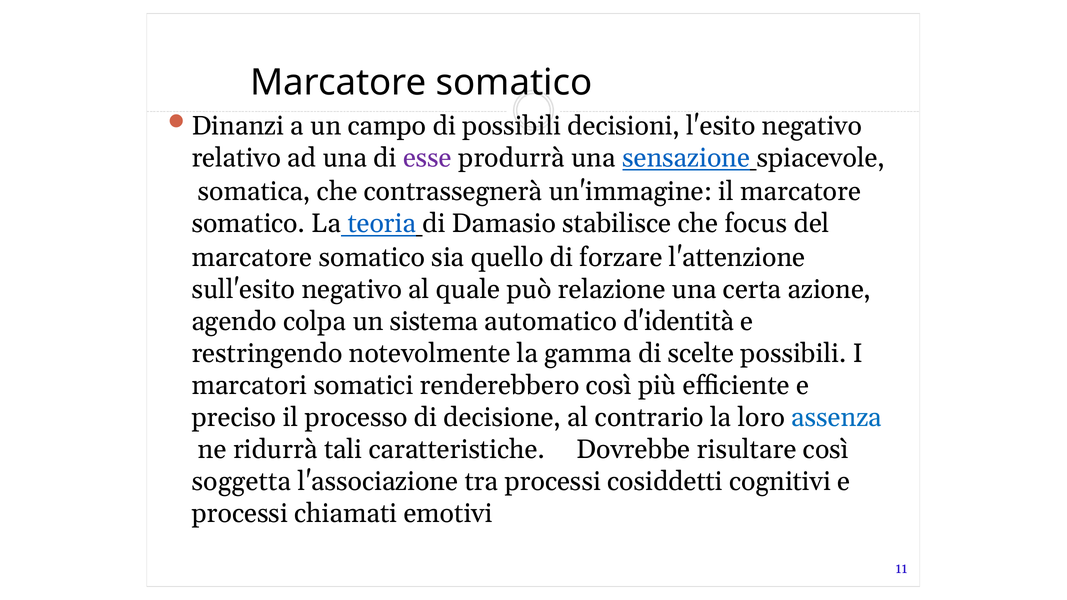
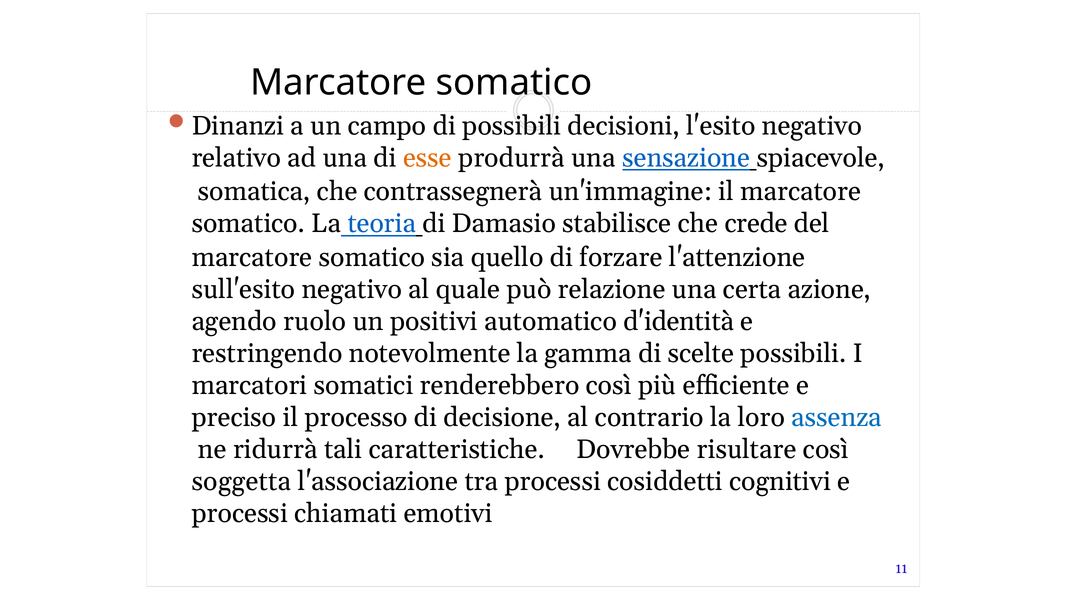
esse colour: purple -> orange (427, 158)
focus: focus -> crede (756, 224)
colpa: colpa -> ruolo (315, 322)
sistema: sistema -> positivi (434, 322)
